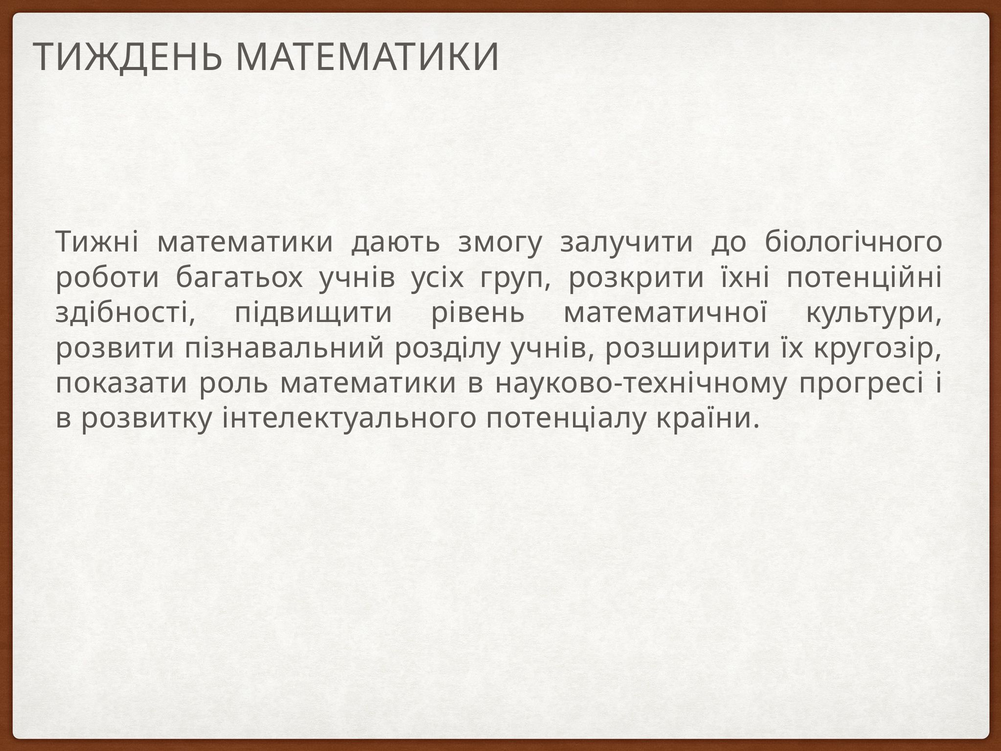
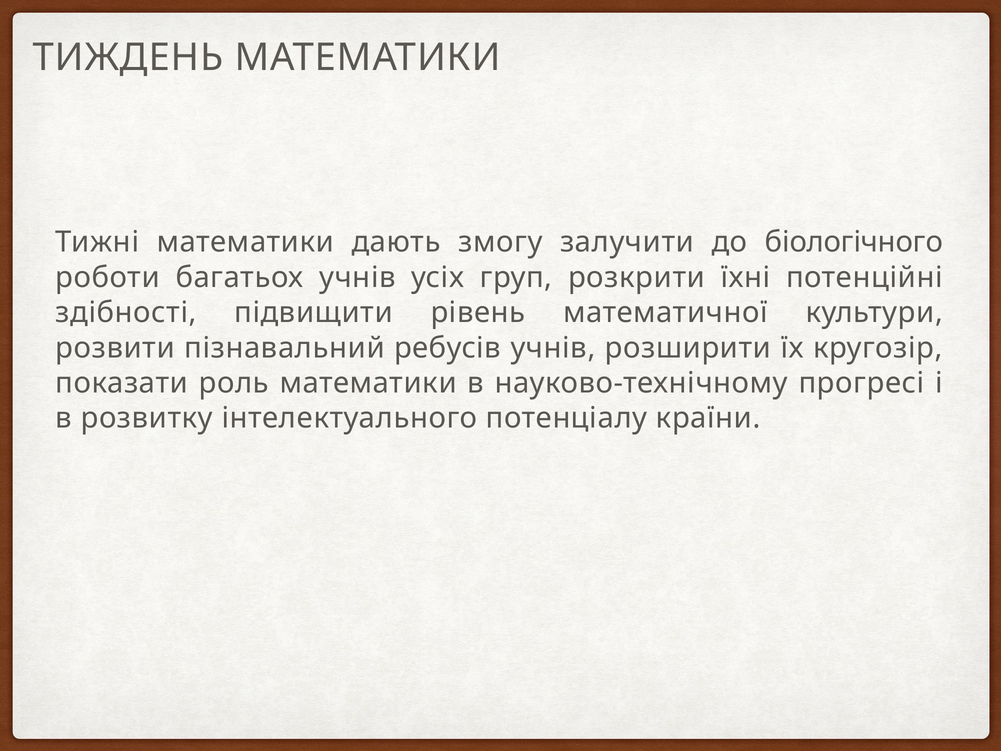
розділу: розділу -> ребусів (448, 348)
